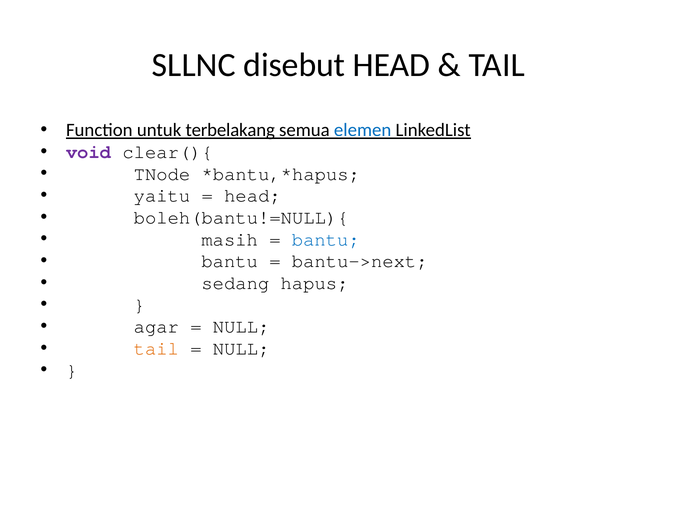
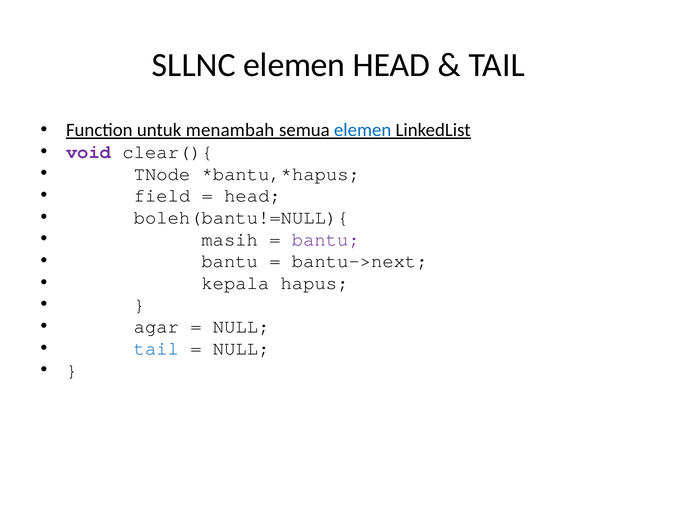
SLLNC disebut: disebut -> elemen (294, 65)
terbelakang: terbelakang -> menambah (230, 130)
yaitu: yaitu -> field (162, 196)
bantu colour: blue -> purple (326, 239)
sedang: sedang -> kepala (235, 283)
tail colour: orange -> blue (156, 348)
